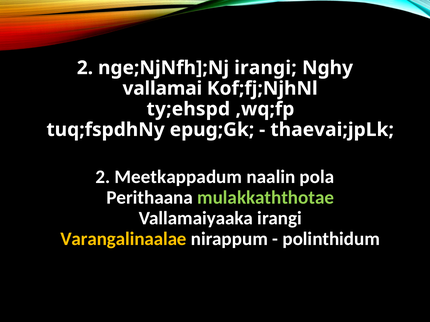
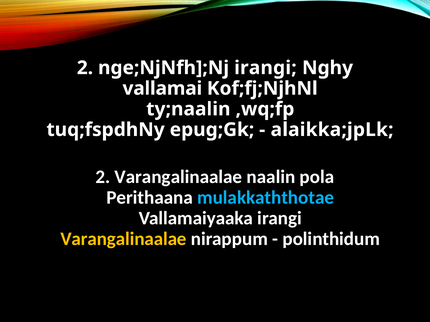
ty;ehspd: ty;ehspd -> ty;naalin (188, 109)
thaevai;jpLk: thaevai;jpLk -> alaikka;jpLk (332, 130)
2 Meetkappadum: Meetkappadum -> Varangalinaalae (178, 177)
mulakkaththotae colour: light green -> light blue (266, 198)
